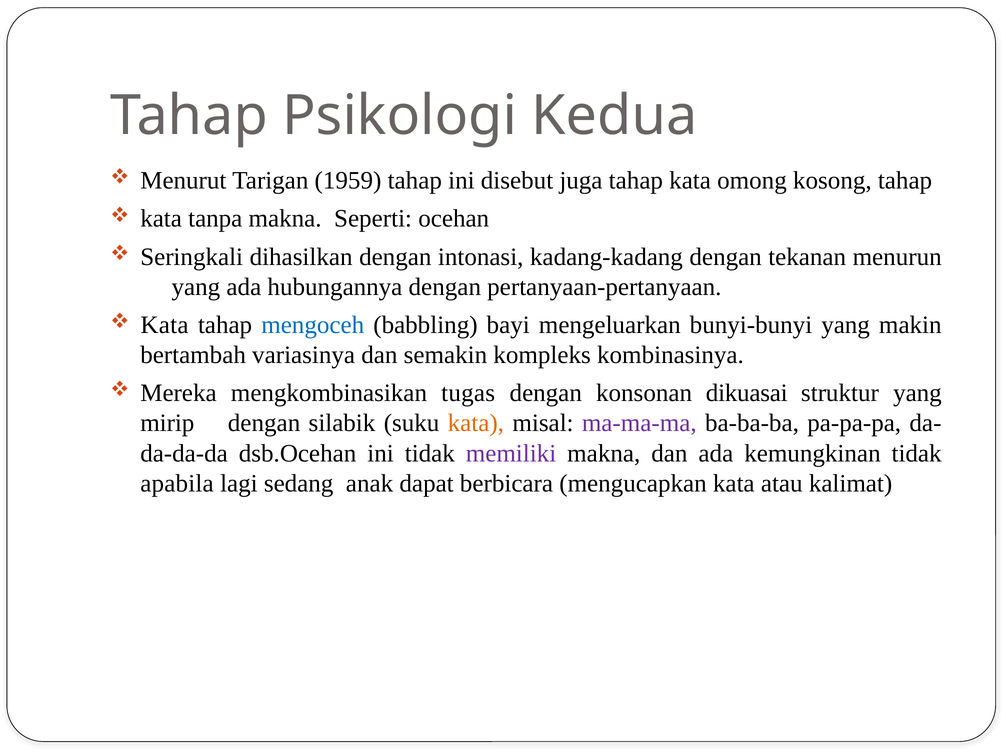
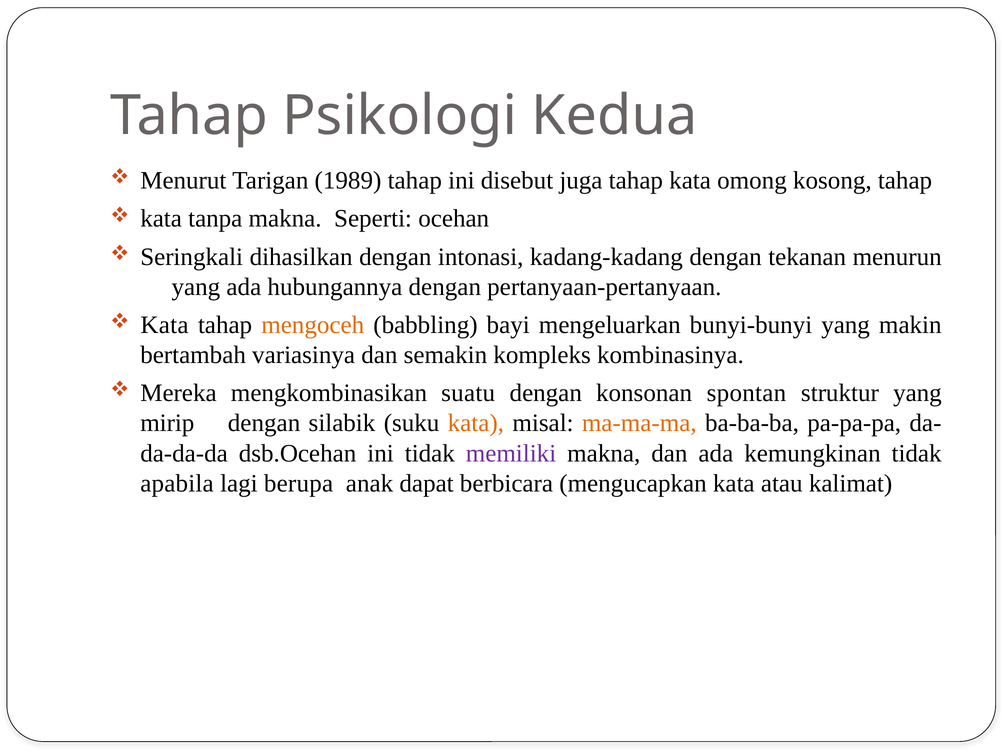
1959: 1959 -> 1989 (348, 181)
mengoceh colour: blue -> orange (313, 325)
tugas: tugas -> suatu (468, 393)
dikuasai: dikuasai -> spontan (746, 393)
ma-ma-ma colour: purple -> orange (639, 423)
sedang: sedang -> berupa (299, 484)
